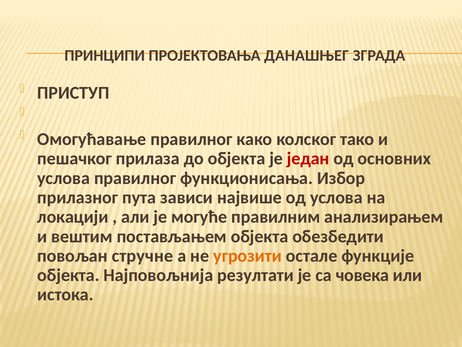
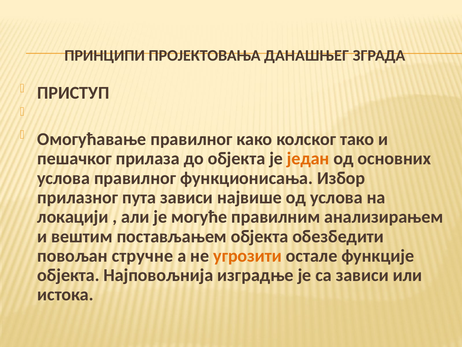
један colour: red -> orange (308, 158)
резултати: резултати -> изградње (255, 275)
са човека: човека -> зависи (362, 275)
